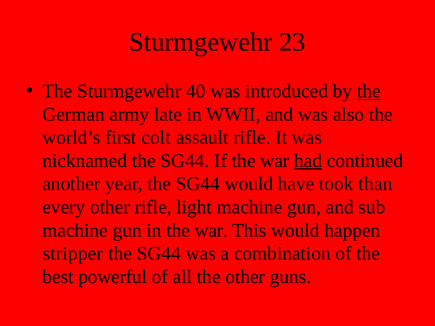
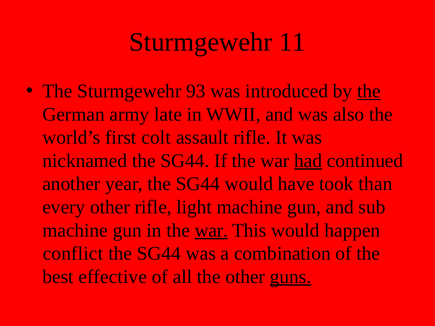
23: 23 -> 11 (292, 42)
40: 40 -> 93 (196, 91)
war underline: none -> present (211, 230)
stripper: stripper -> conflict (73, 254)
powerful: powerful -> effective (113, 277)
guns underline: none -> present (291, 277)
